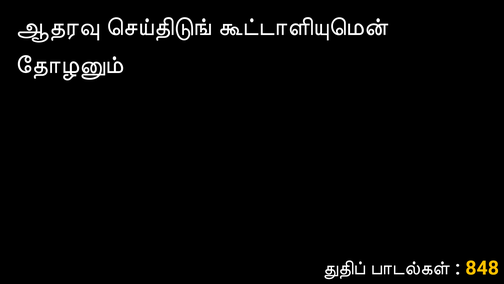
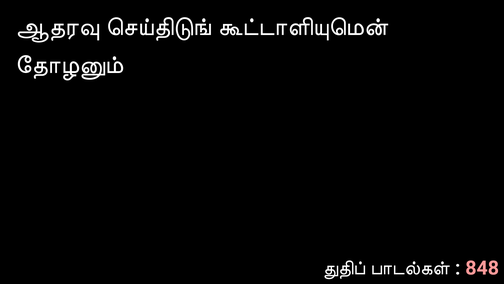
848 colour: yellow -> pink (482, 268)
